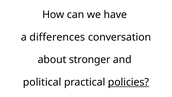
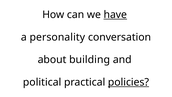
have underline: none -> present (115, 15)
differences: differences -> personality (57, 37)
stronger: stronger -> building (90, 60)
